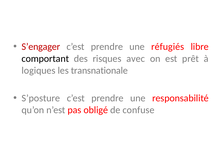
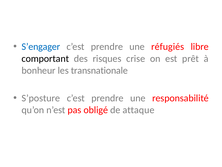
S’engager colour: red -> blue (41, 47)
avec: avec -> crise (136, 58)
logiques: logiques -> bonheur (39, 70)
confuse: confuse -> attaque (138, 110)
